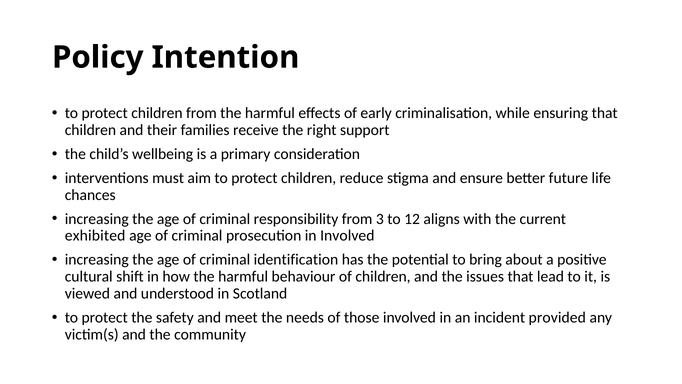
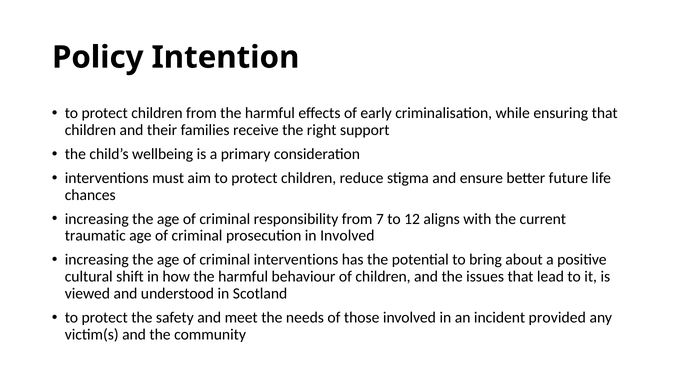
3: 3 -> 7 (380, 219)
exhibited: exhibited -> traumatic (95, 236)
criminal identification: identification -> interventions (296, 260)
